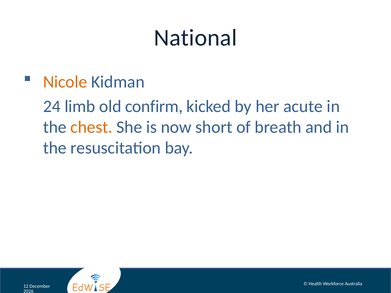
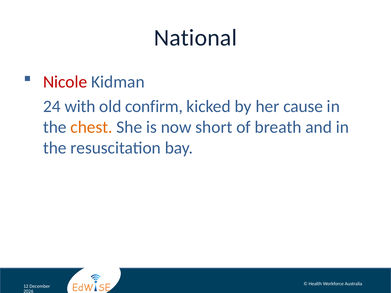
Nicole colour: orange -> red (65, 82)
limb: limb -> with (80, 106)
acute: acute -> cause (303, 106)
